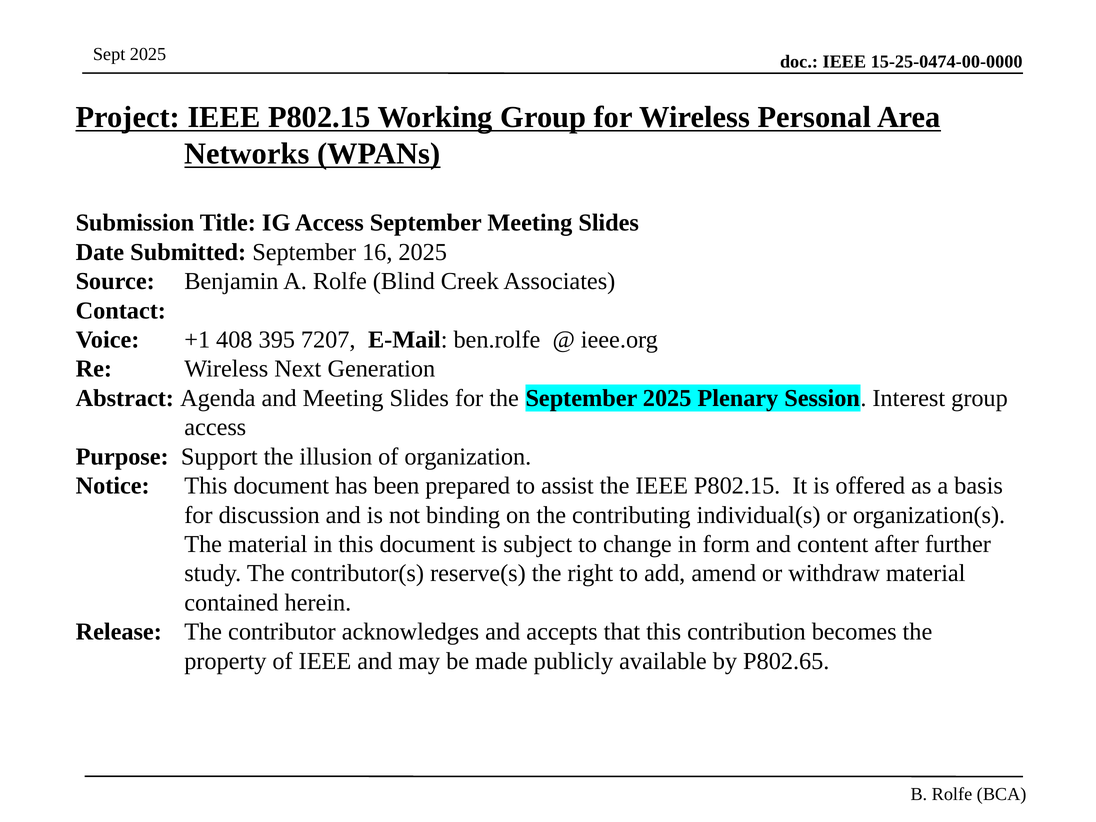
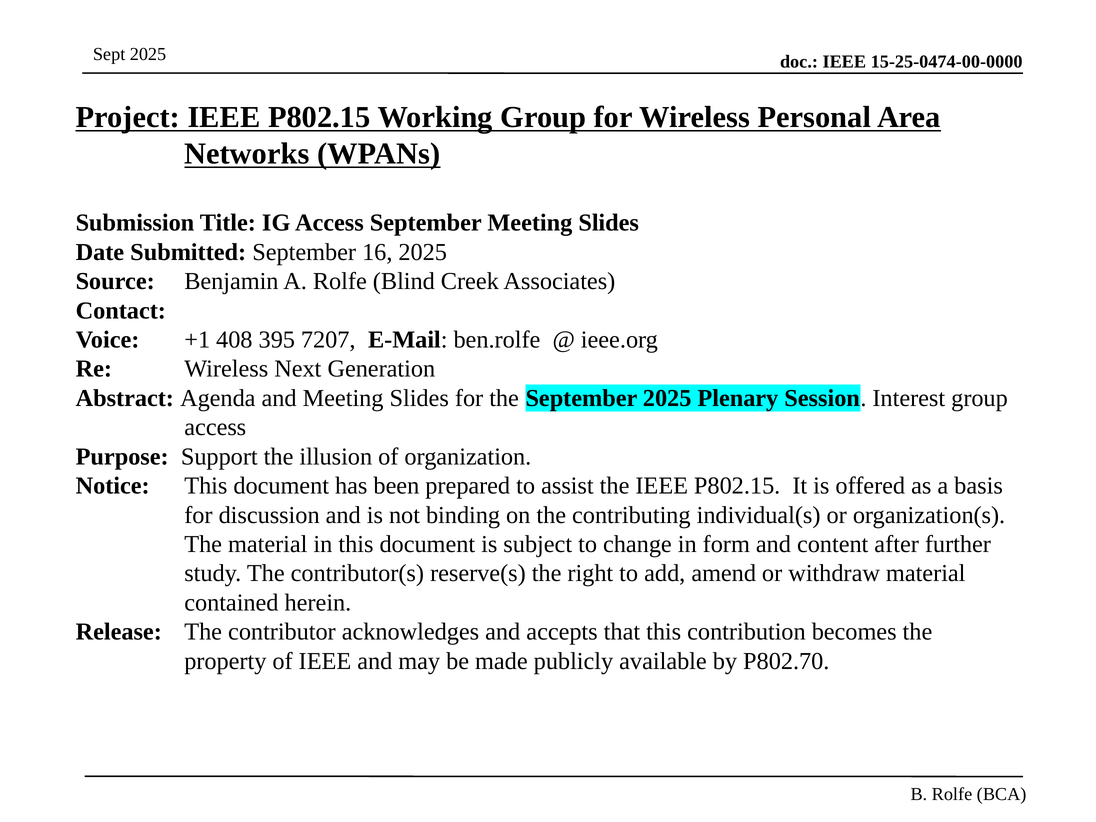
P802.65: P802.65 -> P802.70 (786, 661)
